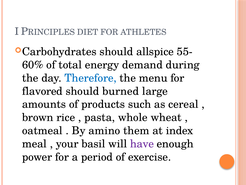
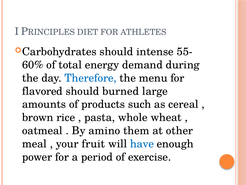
allspice: allspice -> intense (155, 52)
index: index -> other (179, 130)
basil: basil -> fruit (93, 143)
have colour: purple -> blue (142, 143)
